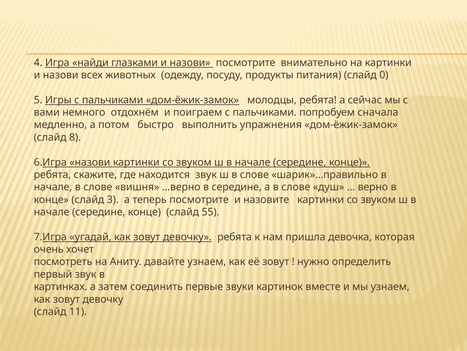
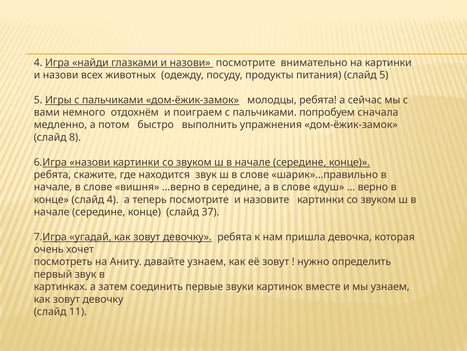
слайд 0: 0 -> 5 (384, 75)
слайд 3: 3 -> 4 (113, 199)
55: 55 -> 37 (211, 212)
